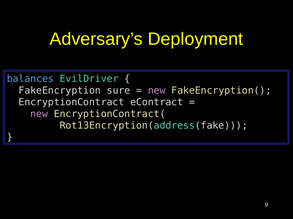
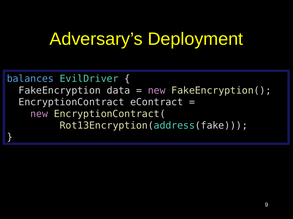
sure: sure -> data (118, 91)
